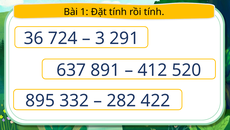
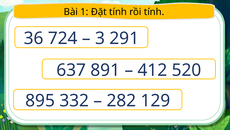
422: 422 -> 129 (155, 100)
